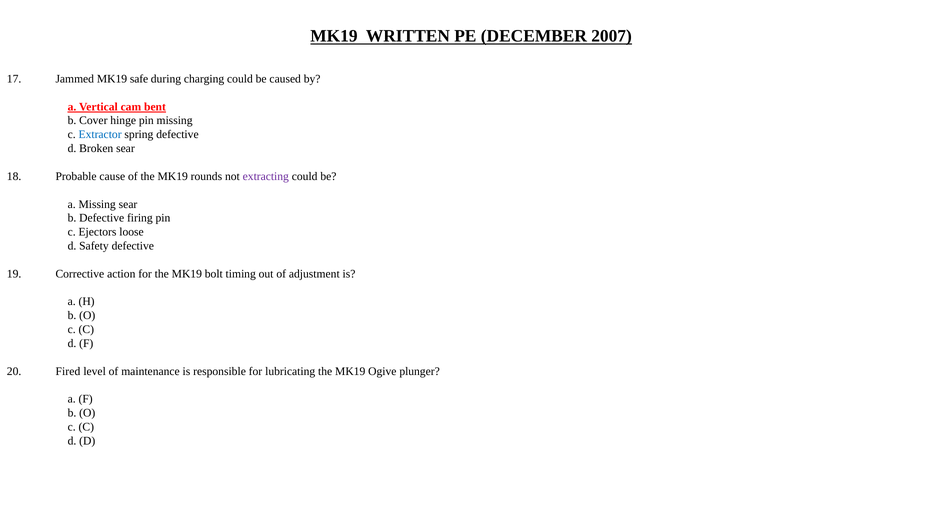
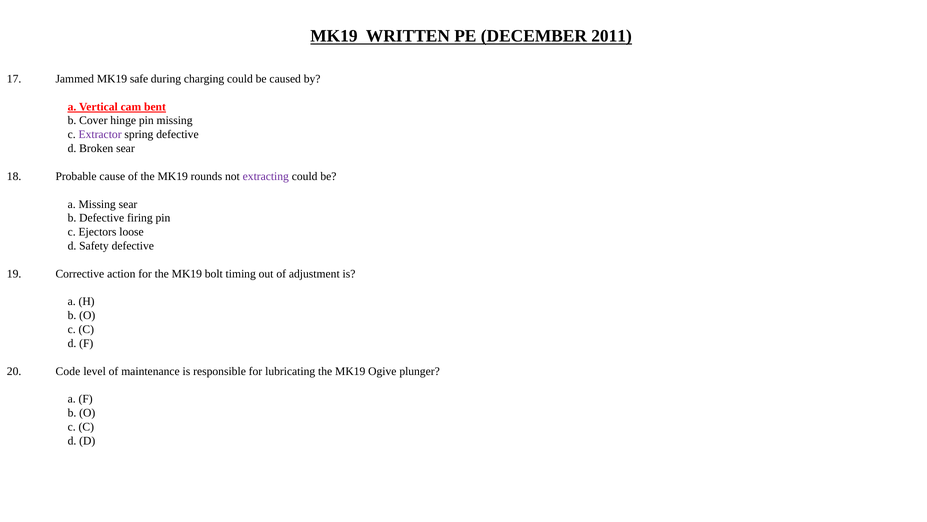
2007: 2007 -> 2011 (612, 36)
Extractor colour: blue -> purple (100, 134)
Fired: Fired -> Code (68, 371)
